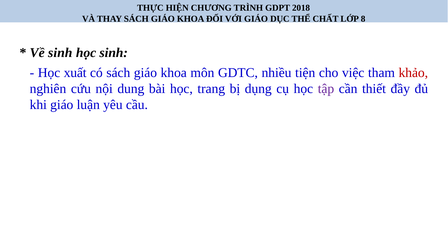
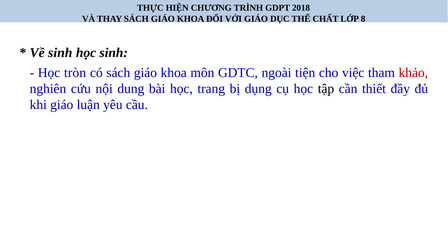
xuất: xuất -> tròn (75, 73)
nhiều: nhiều -> ngoài (277, 73)
tập colour: purple -> black (326, 89)
